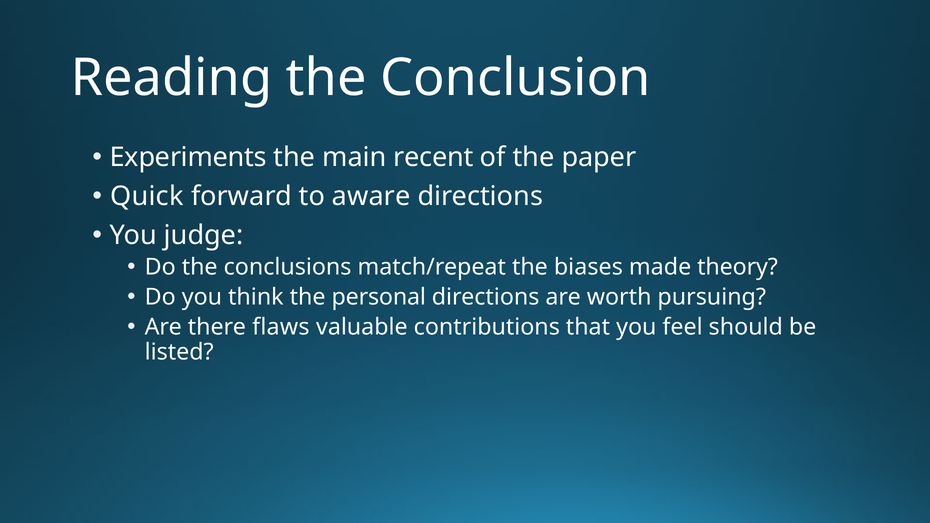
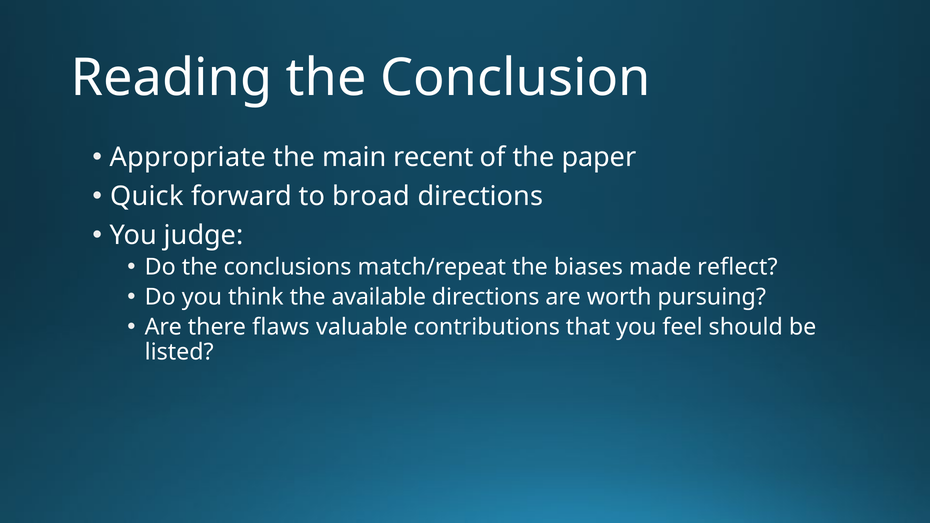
Experiments: Experiments -> Appropriate (188, 157)
aware: aware -> broad (371, 196)
theory: theory -> reflect (737, 267)
personal: personal -> available (379, 297)
